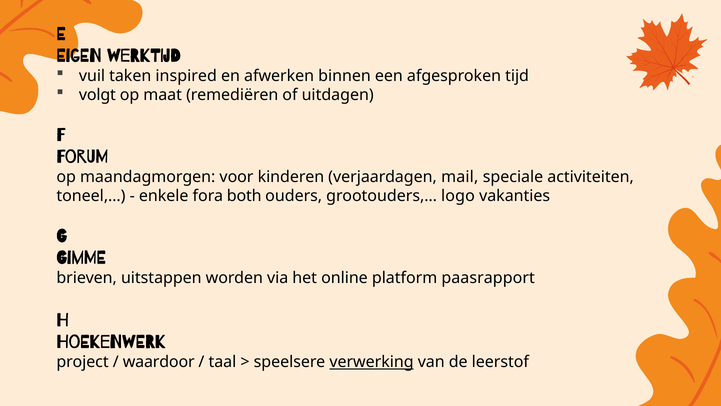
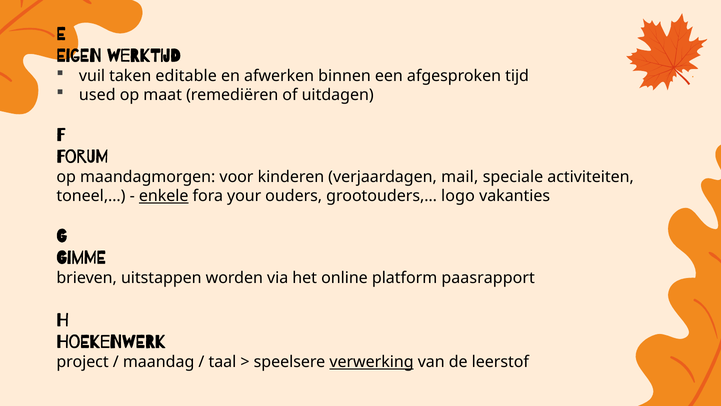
inspired: inspired -> editable (186, 76)
volgt: volgt -> used (97, 95)
enkele underline: none -> present (164, 196)
both: both -> your (244, 196)
waardoor: waardoor -> maandag (159, 362)
